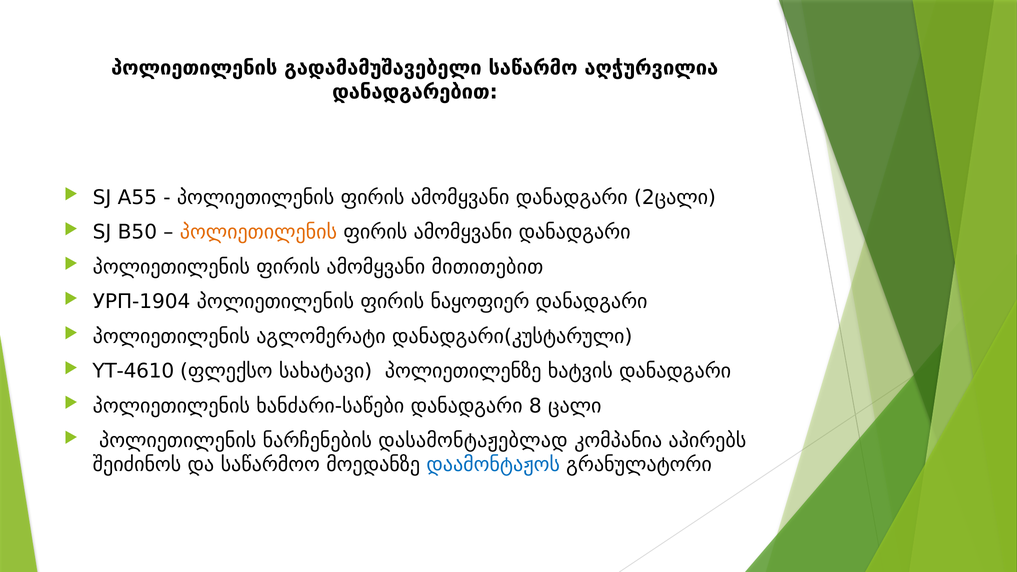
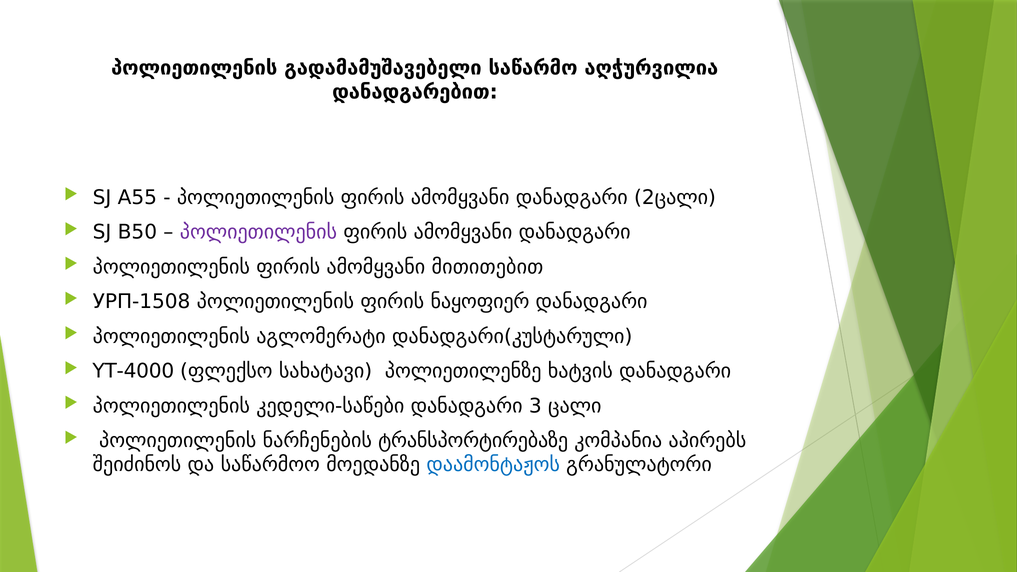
პოლიეთილენის colour: orange -> purple (258, 232)
УРП-1904: УРП-1904 -> УРП-1508 (142, 302)
YT-4610: YT-4610 -> YT-4000 (133, 371)
ხანძარი-საწები: ხანძარი-საწები -> კედელი-საწები (330, 406)
8: 8 -> 3 (535, 406)
დასამონტაჟებლად: დასამონტაჟებლად -> ტრანსპორტირებაზე (473, 441)
